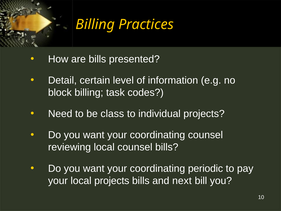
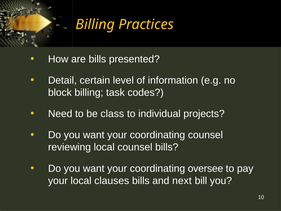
periodic: periodic -> oversee (205, 168)
local projects: projects -> clauses (112, 180)
